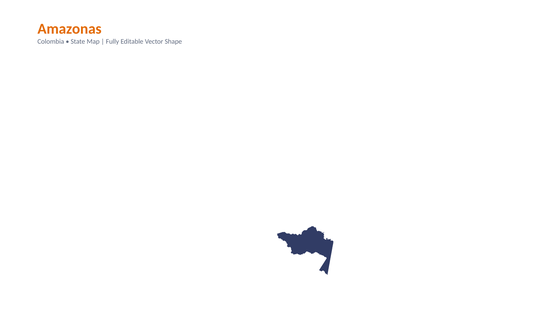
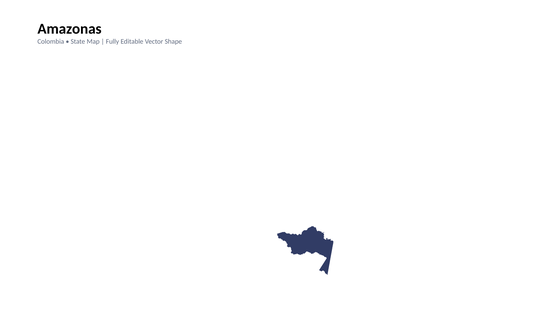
Amazonas colour: orange -> black (70, 29)
